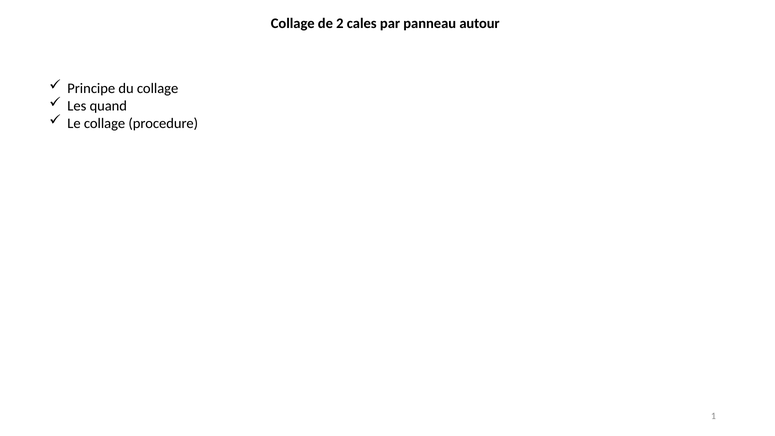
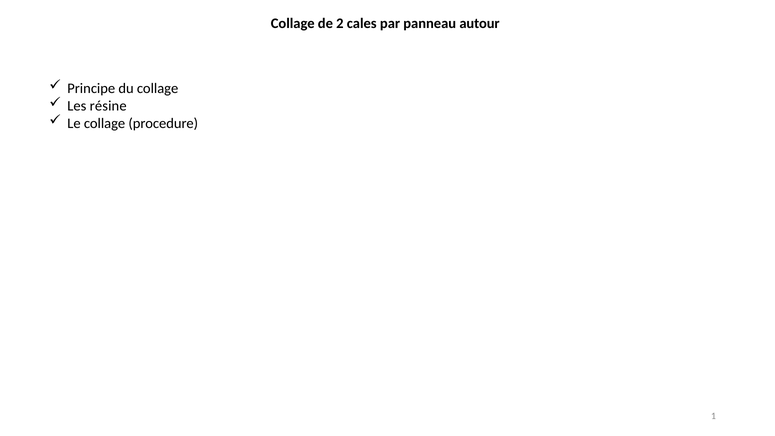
quand: quand -> résine (108, 106)
